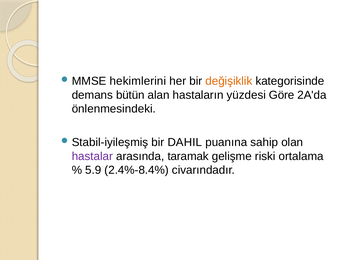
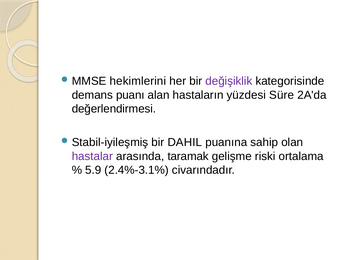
değişiklik colour: orange -> purple (229, 81)
bütün: bütün -> puanı (130, 95)
Göre: Göre -> Süre (282, 95)
önlenmesindeki: önlenmesindeki -> değerlendirmesi (114, 109)
2.4%-8.4%: 2.4%-8.4% -> 2.4%-3.1% (137, 170)
